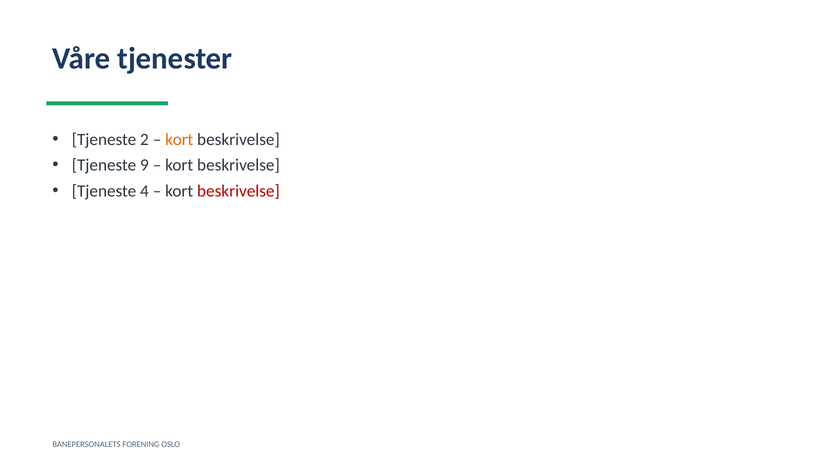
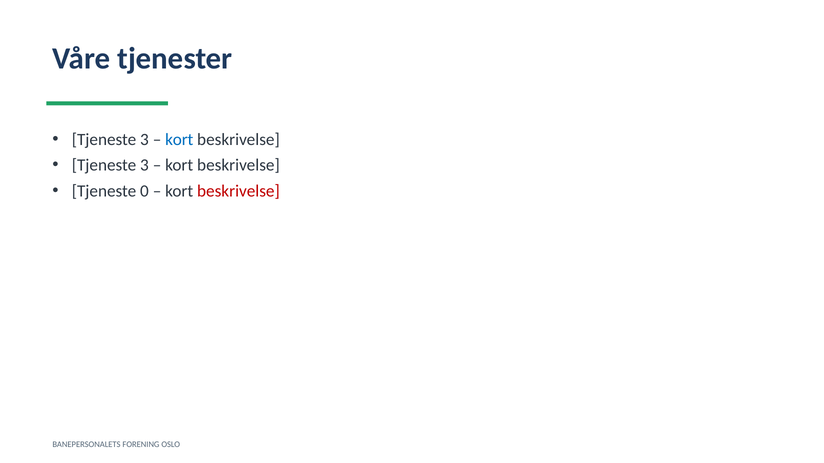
2: 2 -> 3 (144, 140)
kort colour: orange -> blue (179, 140)
9: 9 -> 3 (144, 165)
4: 4 -> 0 (144, 191)
